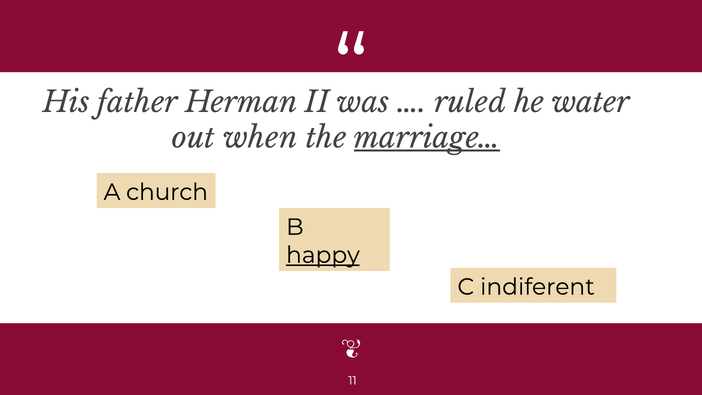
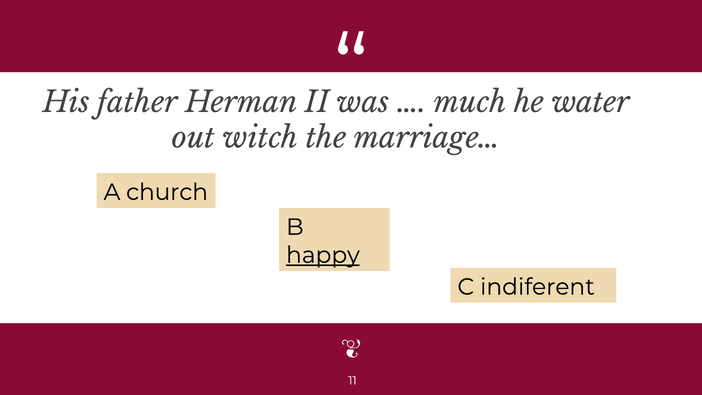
ruled: ruled -> much (470, 103)
when: when -> witch (260, 138)
marriage… underline: present -> none (427, 138)
